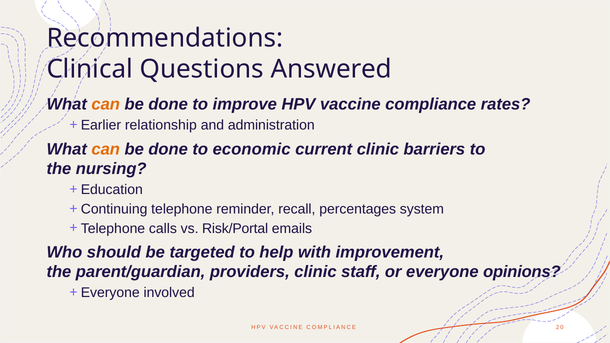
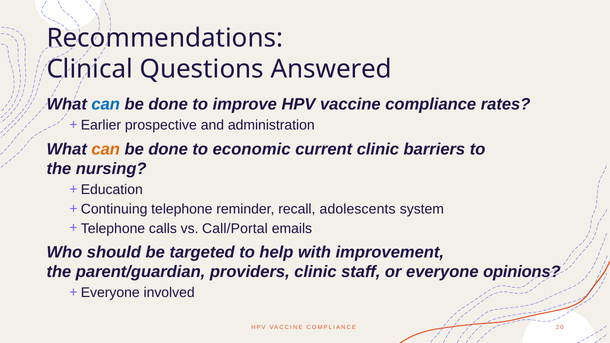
can colour: orange -> blue (106, 104)
relationship: relationship -> prospective (161, 125)
percentages: percentages -> adolescents (358, 209)
Risk/Portal: Risk/Portal -> Call/Portal (235, 229)
